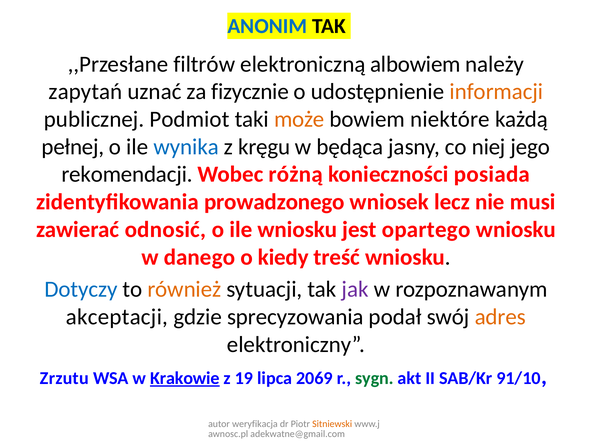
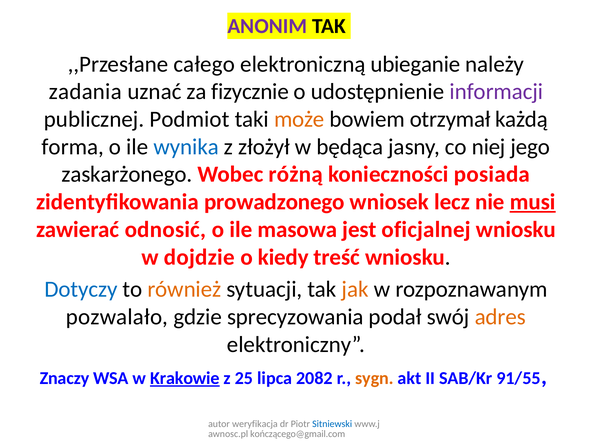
ANONIM colour: blue -> purple (267, 26)
filtrów: filtrów -> całego (204, 64)
albowiem: albowiem -> ubieganie (415, 64)
zapytań: zapytań -> zadania (85, 92)
informacji colour: orange -> purple (496, 92)
niektóre: niektóre -> otrzymał (450, 119)
pełnej: pełnej -> forma (73, 147)
kręgu: kręgu -> złożył (264, 147)
rekomendacji: rekomendacji -> zaskarżonego (127, 174)
musi underline: none -> present (533, 202)
ile wniosku: wniosku -> masowa (297, 230)
opartego: opartego -> oficjalnej (426, 230)
danego: danego -> dojdzie (199, 257)
jak colour: purple -> orange (355, 289)
akceptacji: akceptacji -> pozwalało (117, 317)
Zrzutu: Zrzutu -> Znaczy (64, 378)
19: 19 -> 25 (244, 378)
2069: 2069 -> 2082 (314, 378)
sygn colour: green -> orange (374, 378)
91/10: 91/10 -> 91/55 (519, 378)
Sitniewski colour: orange -> blue (332, 424)
adekwatne@gmail.com: adekwatne@gmail.com -> kończącego@gmail.com (298, 434)
